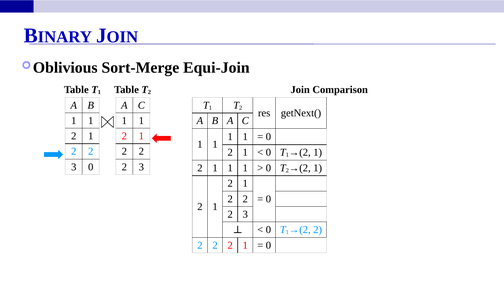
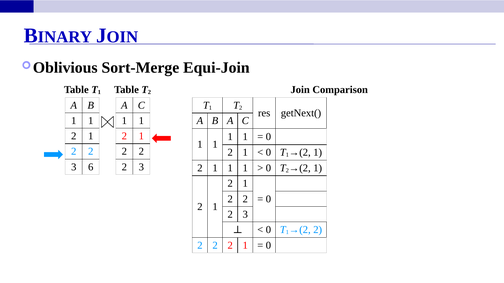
3 0: 0 -> 6 (91, 167)
